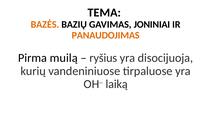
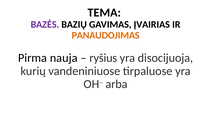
BAZĖS colour: orange -> purple (45, 24)
JONINIAI: JONINIAI -> ĮVAIRIAS (152, 24)
muilą: muilą -> nauja (64, 58)
laiką: laiką -> arba (117, 84)
